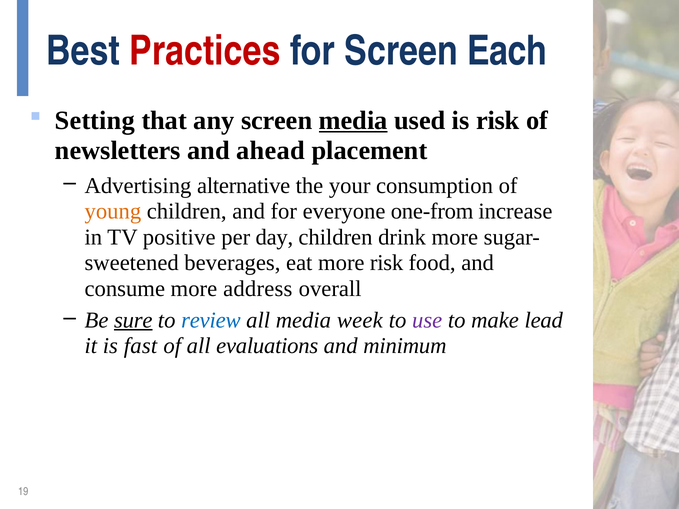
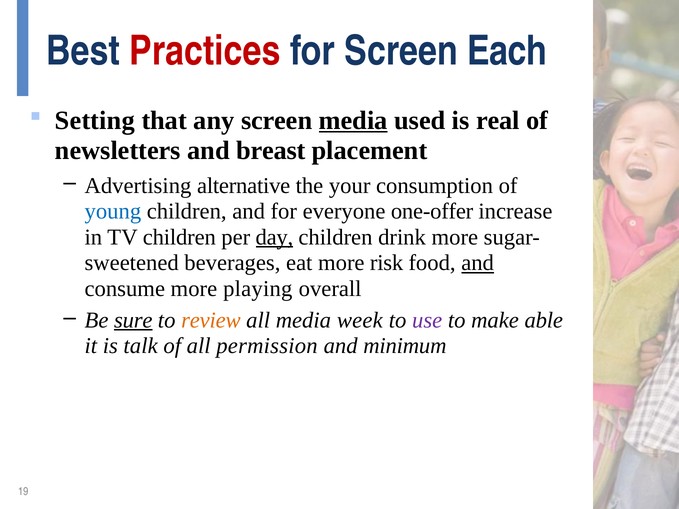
is risk: risk -> real (498, 121)
ahead: ahead -> breast (271, 151)
young colour: orange -> blue (113, 211)
one-from: one-from -> one-offer (432, 211)
TV positive: positive -> children (179, 237)
day underline: none -> present (274, 237)
and underline: none -> present (478, 263)
address: address -> playing (258, 289)
review colour: blue -> orange (211, 320)
lead: lead -> able (544, 320)
fast: fast -> talk (141, 346)
evaluations: evaluations -> permission (267, 346)
